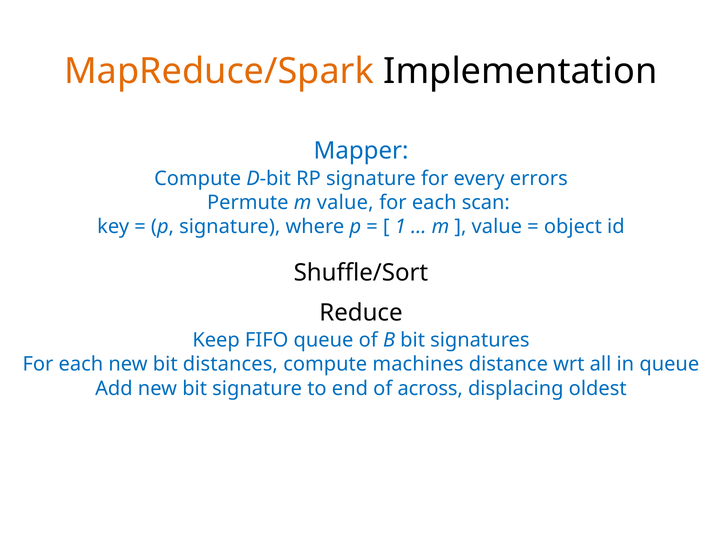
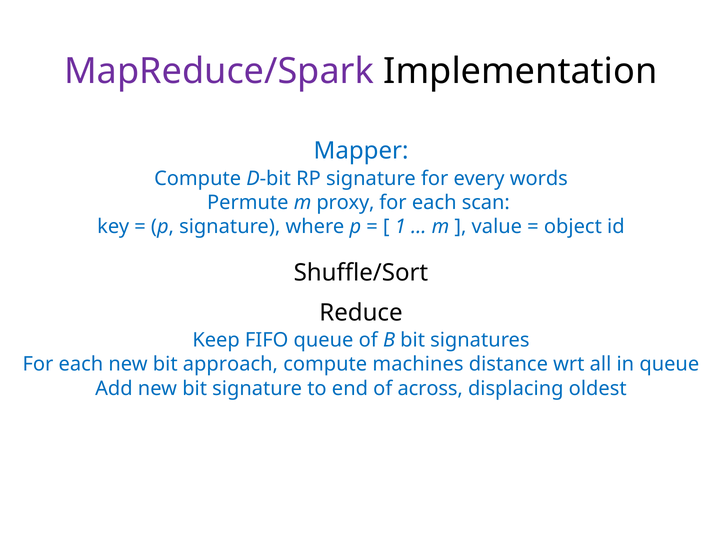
MapReduce/Spark colour: orange -> purple (219, 71)
errors: errors -> words (539, 178)
m value: value -> proxy (345, 202)
distances: distances -> approach (230, 364)
